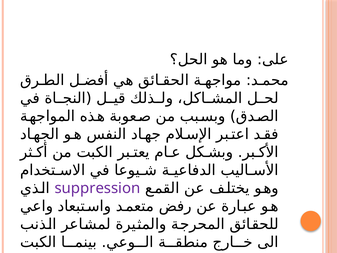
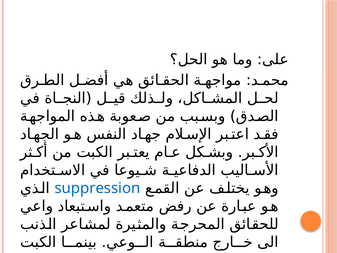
suppression colour: purple -> blue (97, 188)
